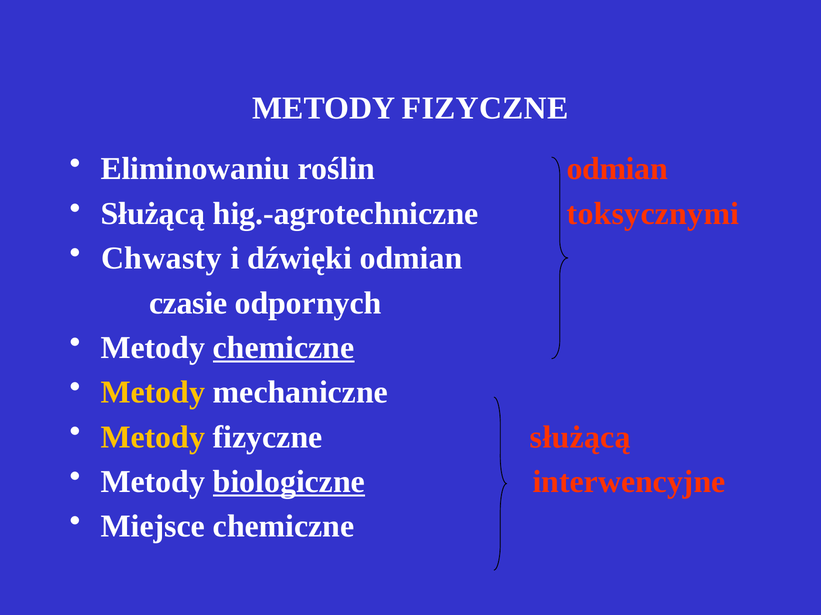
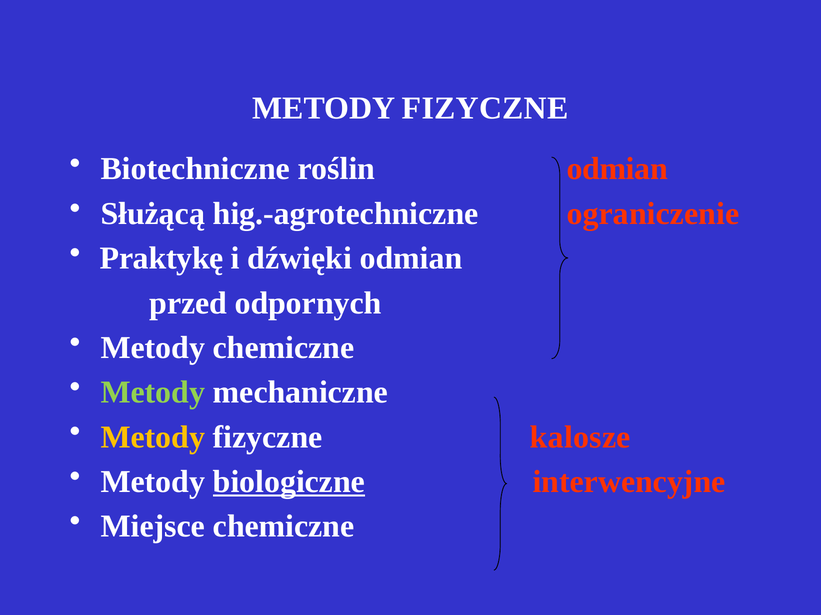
Eliminowaniu: Eliminowaniu -> Biotechniczne (195, 169)
toksycznymi: toksycznymi -> ograniczenie (653, 214)
Chwasty: Chwasty -> Praktykę (162, 259)
czasie: czasie -> przed (188, 303)
chemiczne underline: present -> none (284, 348)
Metody colour: yellow -> light green (153, 393)
fizyczne służącą: służącą -> kalosze (580, 438)
